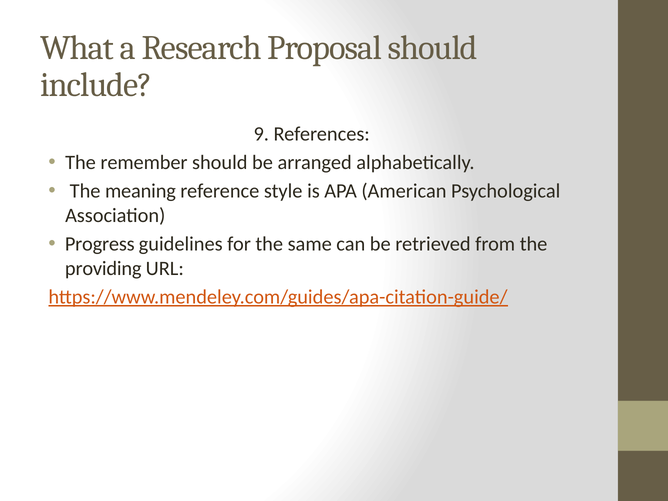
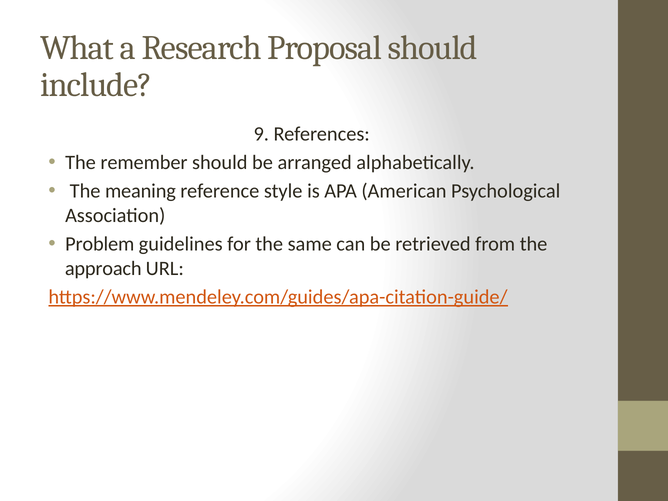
Progress: Progress -> Problem (100, 244)
providing: providing -> approach (103, 268)
